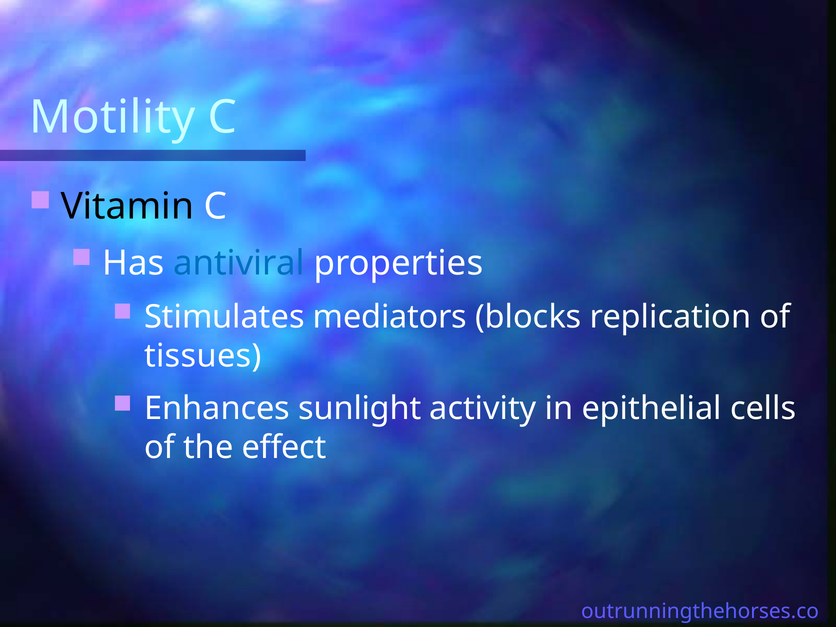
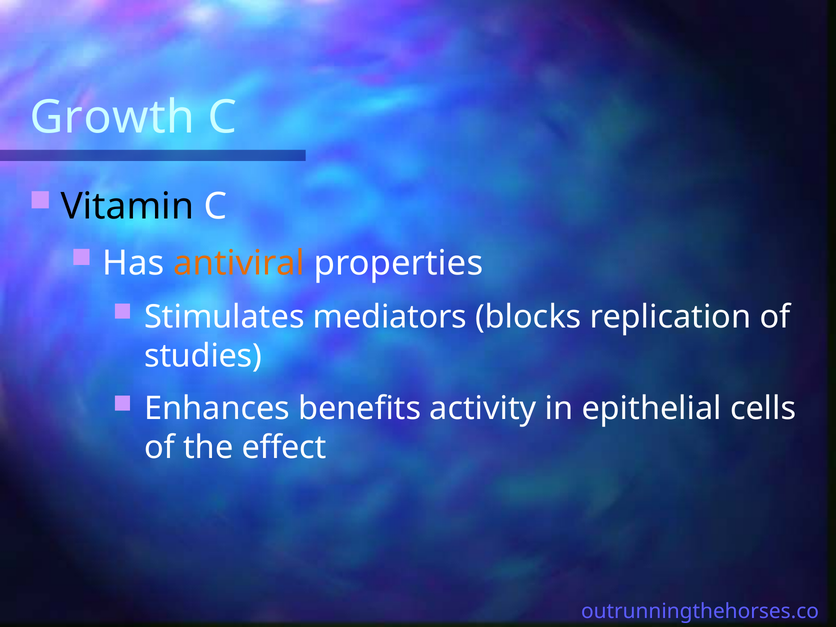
Motility: Motility -> Growth (112, 117)
antiviral colour: blue -> orange (239, 263)
tissues: tissues -> studies (203, 356)
sunlight: sunlight -> benefits (360, 409)
